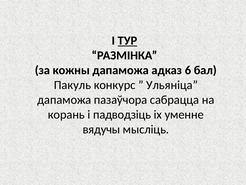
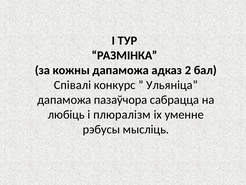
ТУР underline: present -> none (127, 41)
6: 6 -> 2 (188, 70)
Пакуль: Пакуль -> Співалі (72, 85)
корань: корань -> любіць (66, 114)
падводзіць: падводзіць -> плюралізм (122, 114)
вядучы: вядучы -> рэбусы (101, 129)
